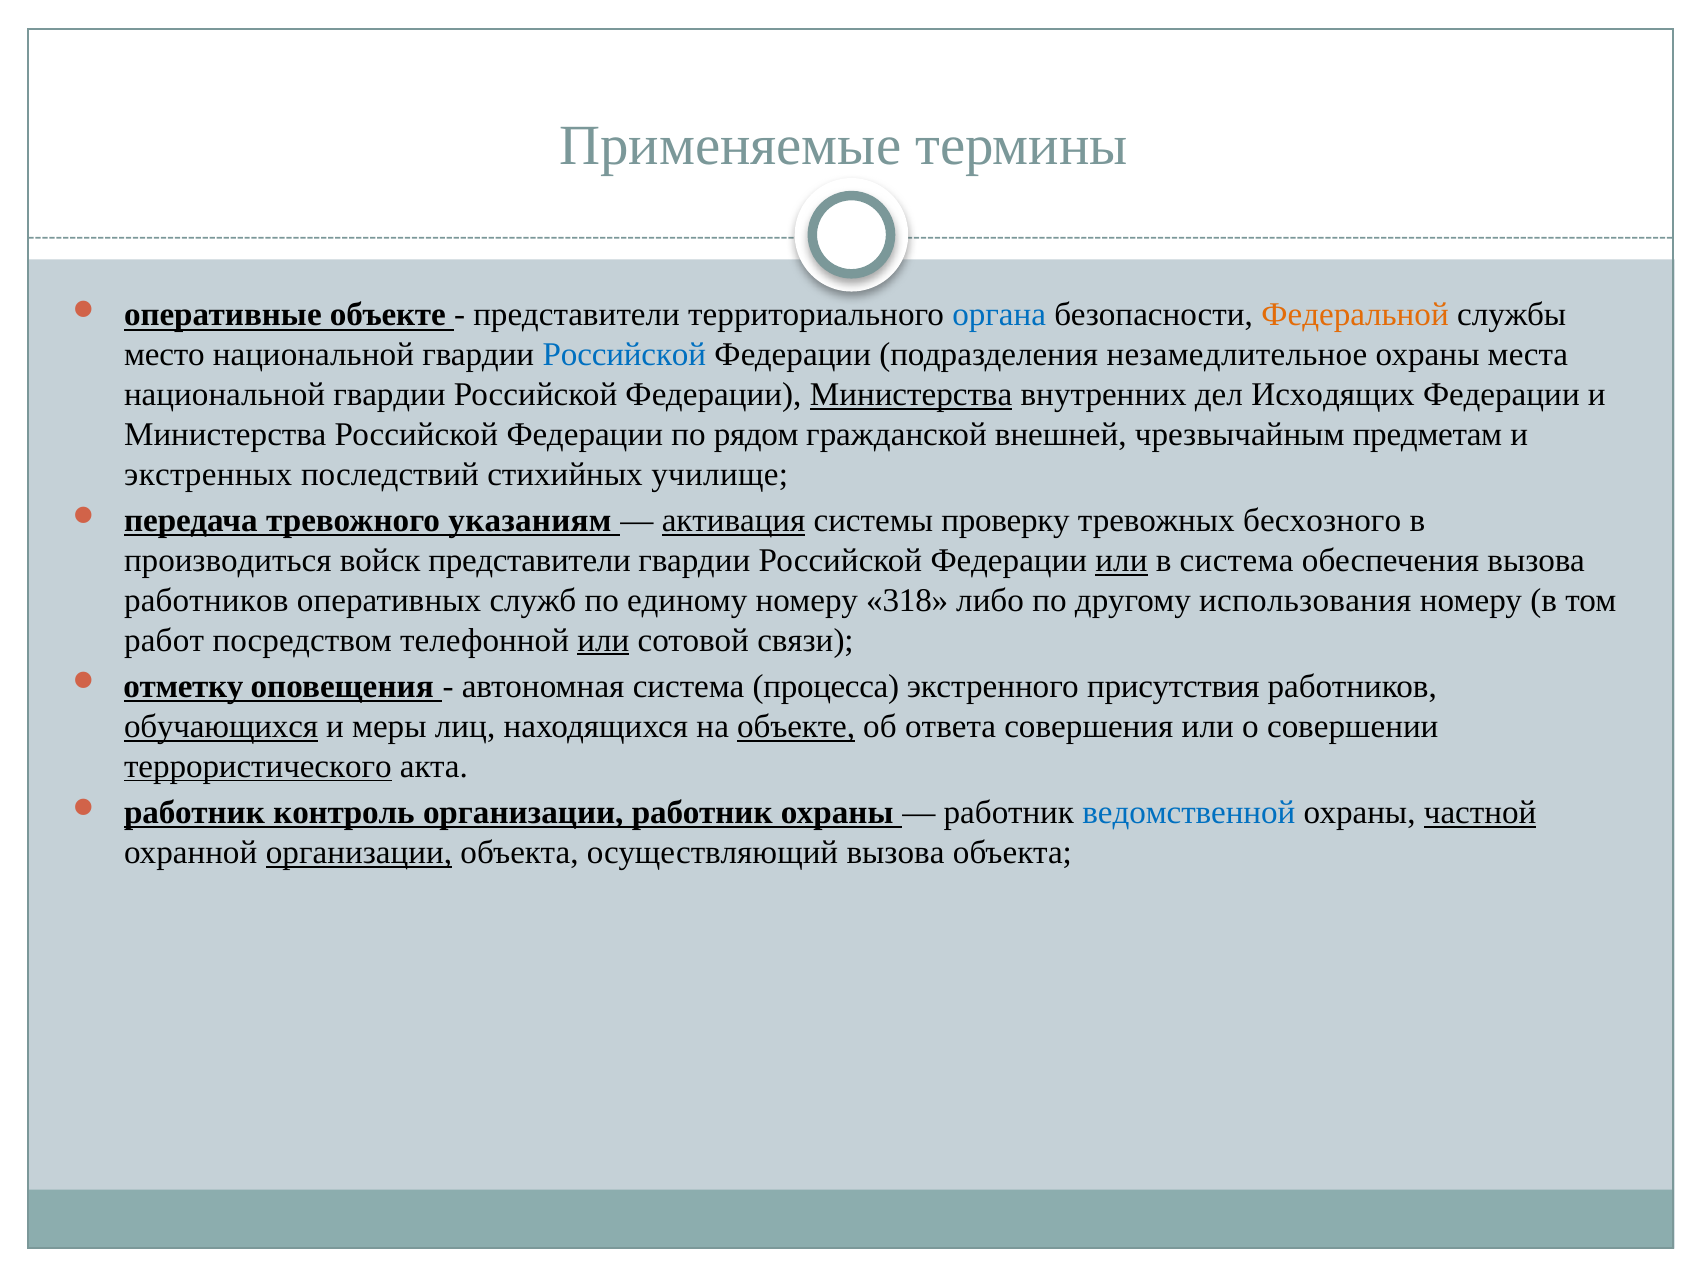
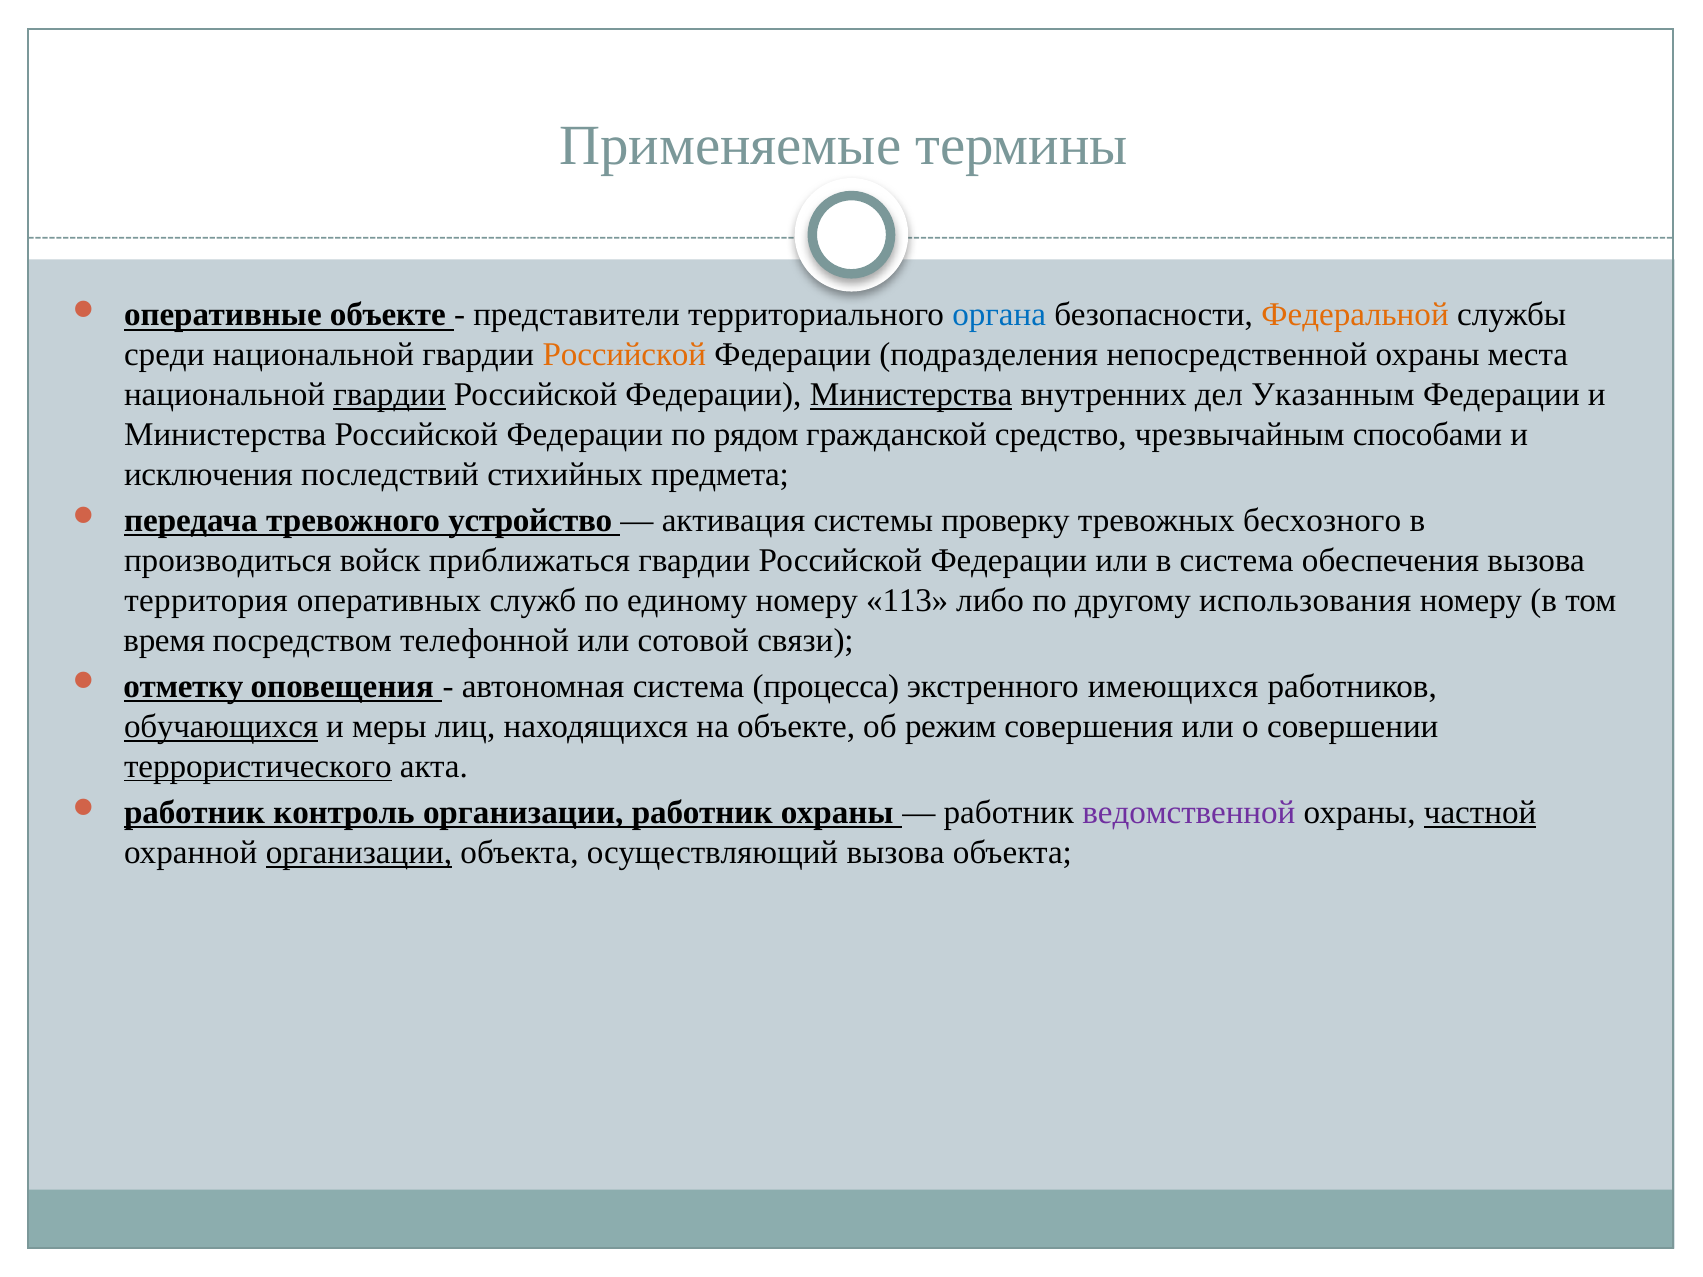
место: место -> среди (164, 355)
Российской colour: blue -> orange (624, 355)
незамедлительное: незамедлительное -> непосредственной (1237, 355)
гвардии underline: none -> present (389, 395)
Исходящих: Исходящих -> Указанным (1333, 395)
внешней: внешней -> средство (1061, 435)
предметам: предметам -> способами (1427, 435)
экстренных: экстренных -> исключения (208, 474)
училище: училище -> предмета (720, 474)
указаниям: указаниям -> устройство (530, 521)
активация underline: present -> none (734, 521)
войск представители: представители -> приближаться (529, 561)
или underline: present -> none (1121, 561)
работников: работников -> территория (206, 600)
318: 318 -> 113 (907, 600)
работ: работ -> время (164, 640)
или underline: present -> none (603, 640)
присутствия: присутствия -> имеющихся (1173, 687)
объекте underline: present -> none (796, 727)
ответа: ответа -> режим (951, 727)
ведомственной colour: blue -> purple (1189, 813)
